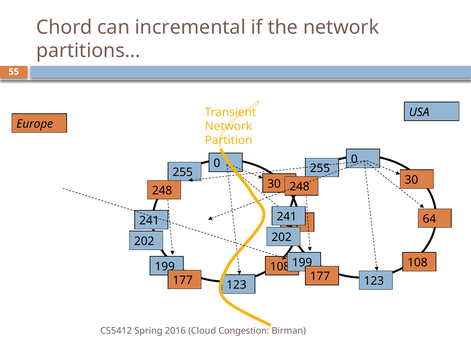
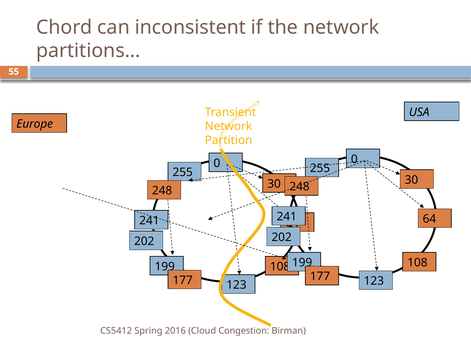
incremental: incremental -> inconsistent (190, 27)
